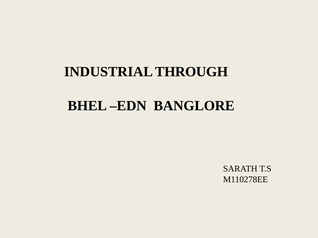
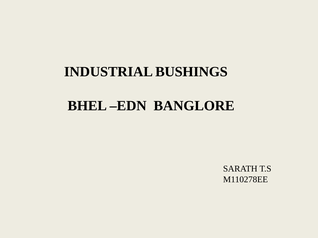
THROUGH: THROUGH -> BUSHINGS (191, 72)
